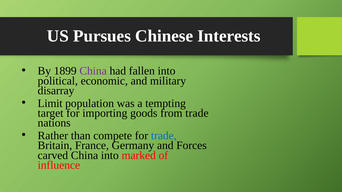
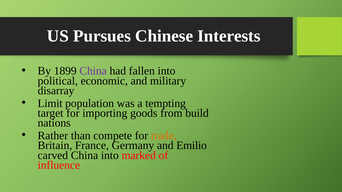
from trade: trade -> build (197, 113)
trade colour: blue -> orange (164, 136)
Forces: Forces -> Emilio (192, 146)
